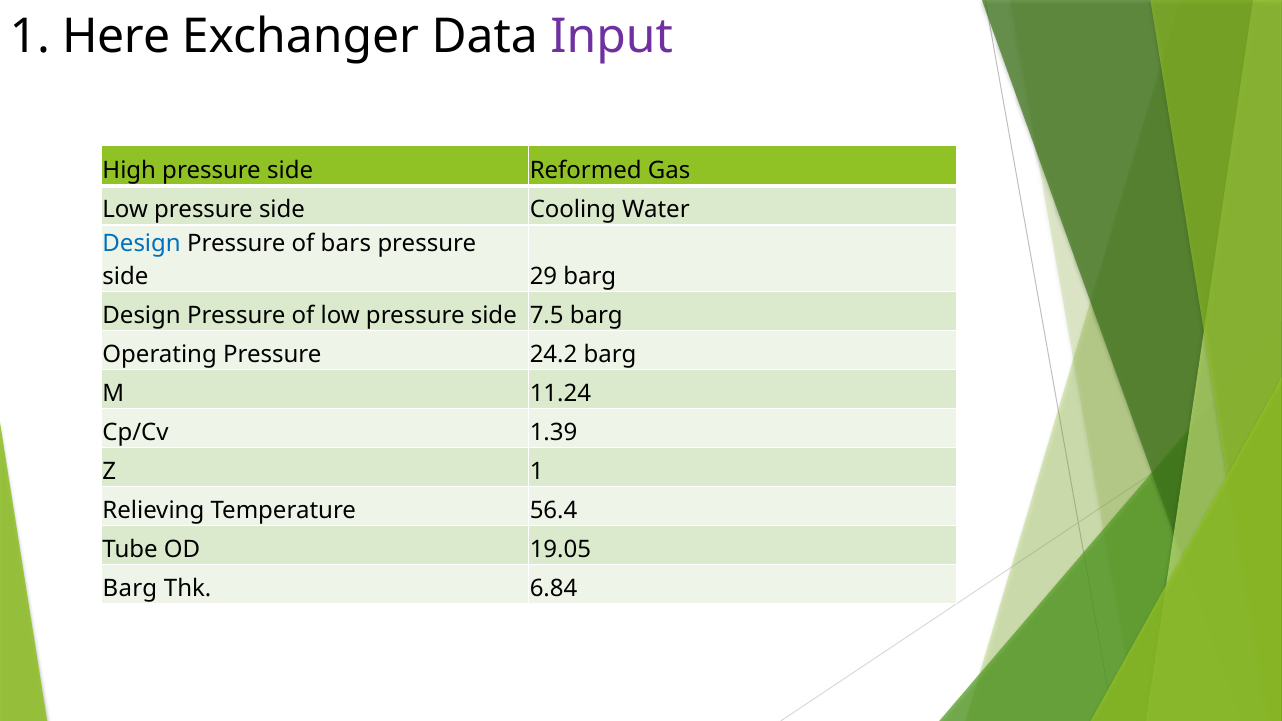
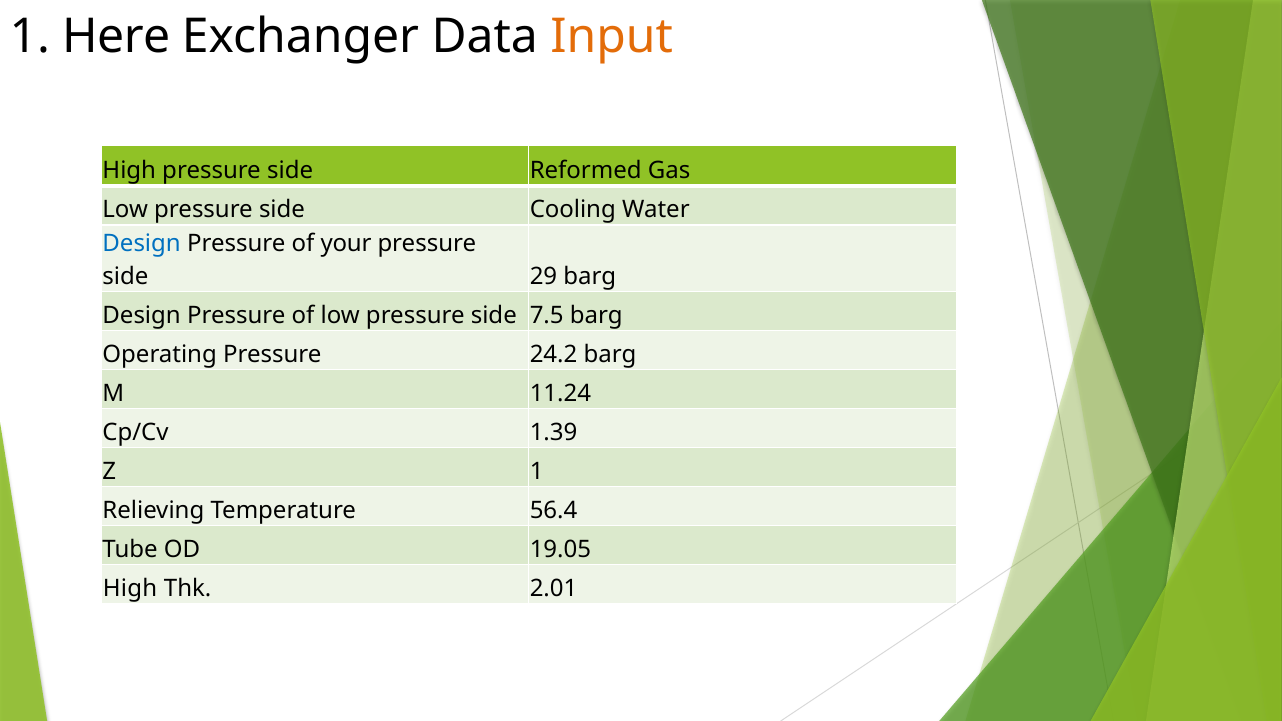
Input colour: purple -> orange (612, 37)
bars: bars -> your (346, 244)
Barg: Barg -> High (130, 588)
6.84: 6.84 -> 2.01 (554, 588)
